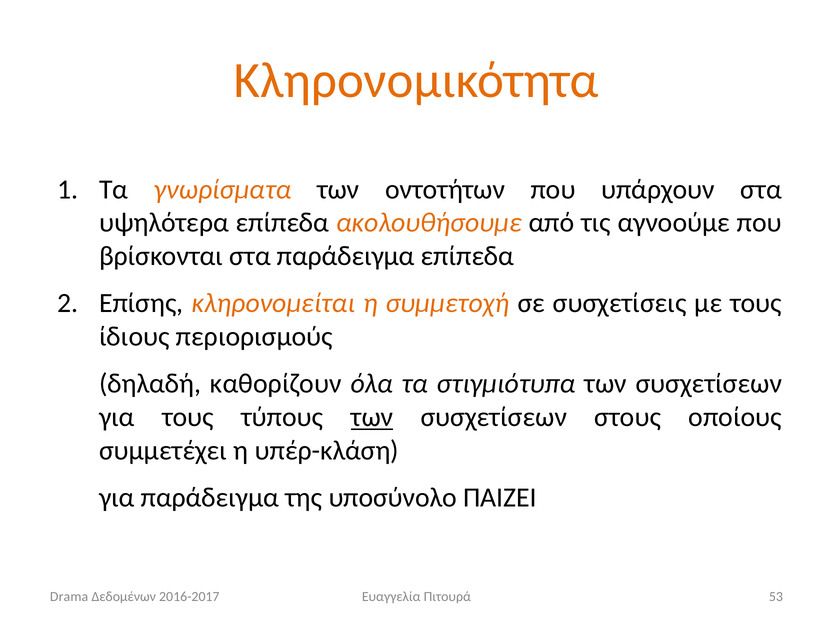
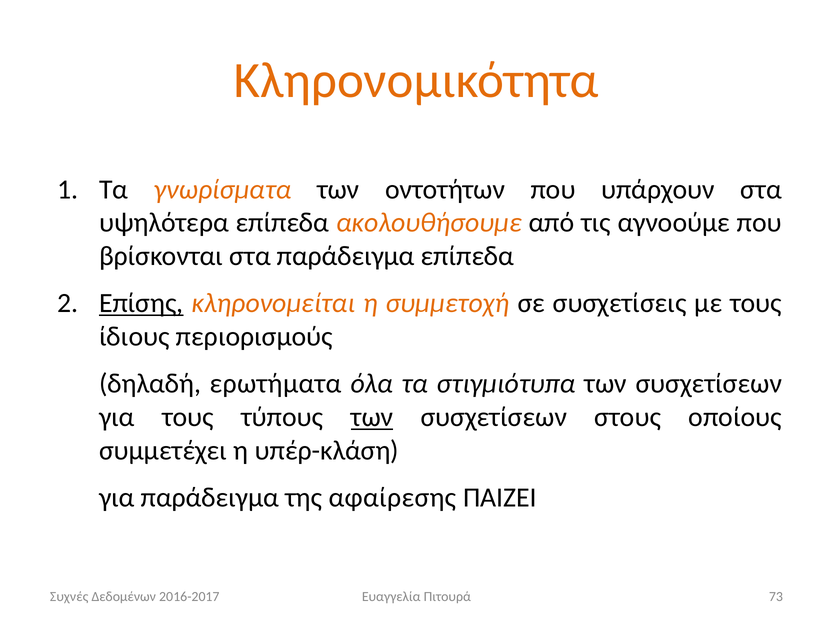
Επίσης underline: none -> present (141, 303)
καθορίζουν: καθορίζουν -> ερωτήματα (276, 384)
υποσύνολο: υποσύνολο -> αφαίρεσης (393, 497)
Drama: Drama -> Συχνές (69, 597)
53: 53 -> 73 (776, 596)
